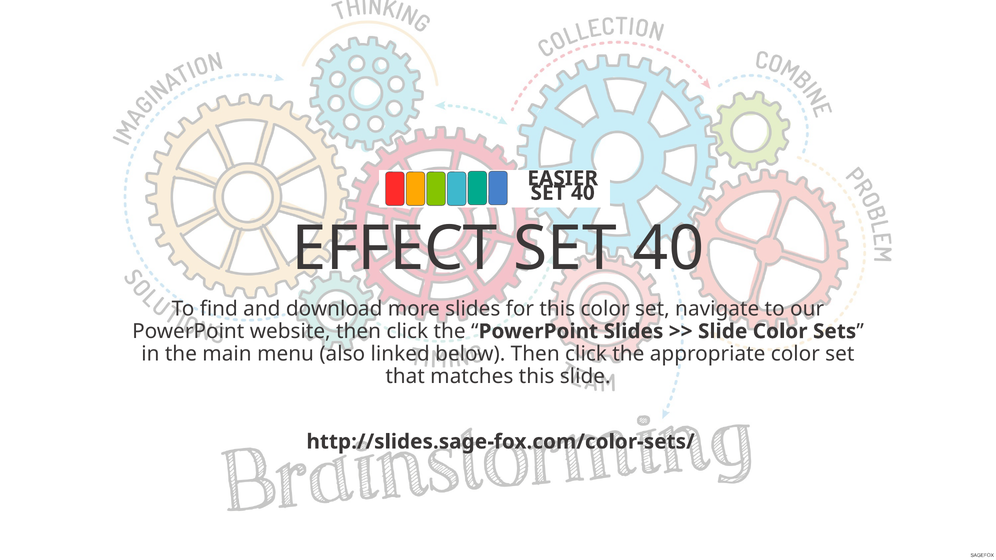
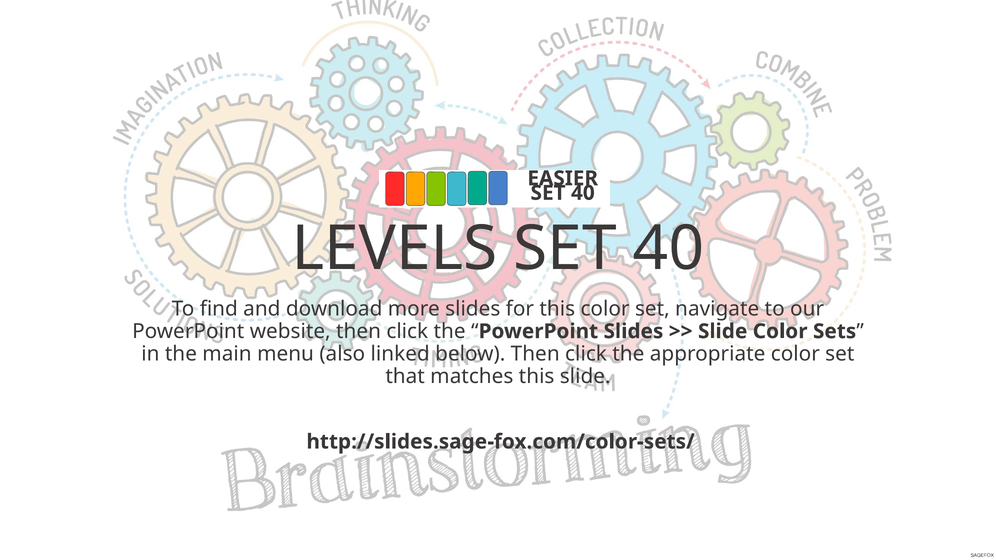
EFFECT: EFFECT -> LEVELS (395, 249)
